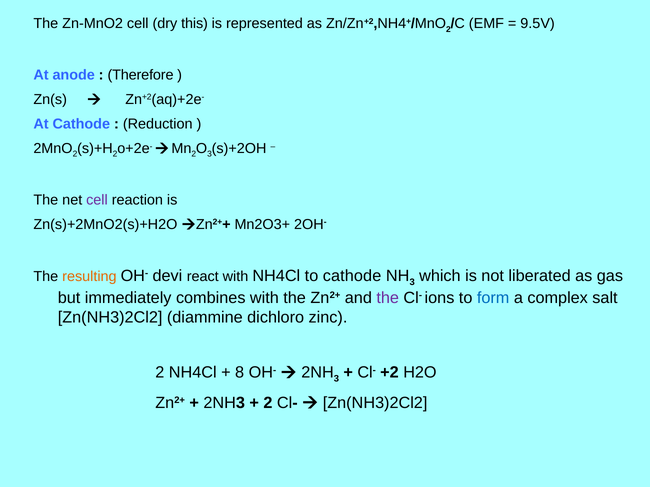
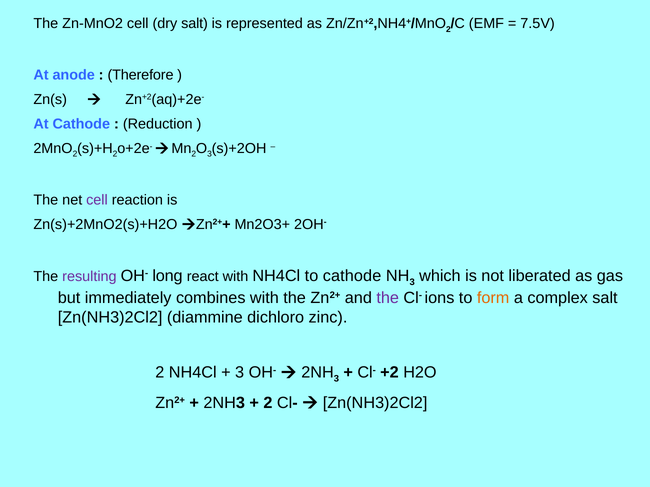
dry this: this -> salt (195, 24)
9.5V: 9.5V -> 7.5V (538, 24)
resulting colour: orange -> purple (89, 277)
devi: devi -> long (168, 276)
form colour: blue -> orange (493, 298)
8: 8 -> 3 (240, 373)
